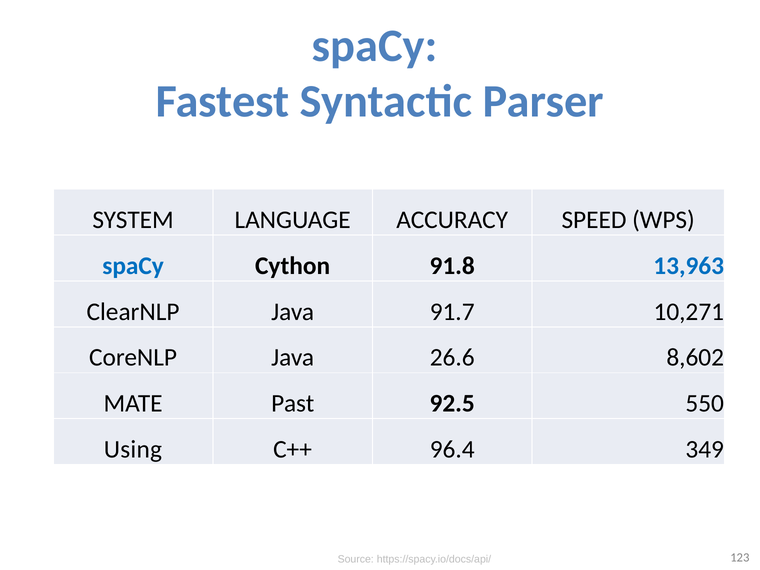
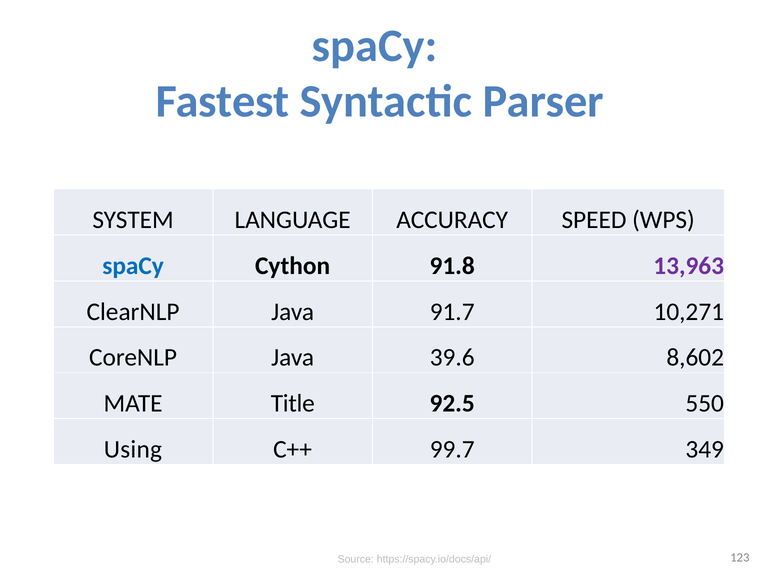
13,963 colour: blue -> purple (689, 266)
26.6: 26.6 -> 39.6 (452, 358)
Past: Past -> Title (293, 403)
96.4: 96.4 -> 99.7 (452, 449)
